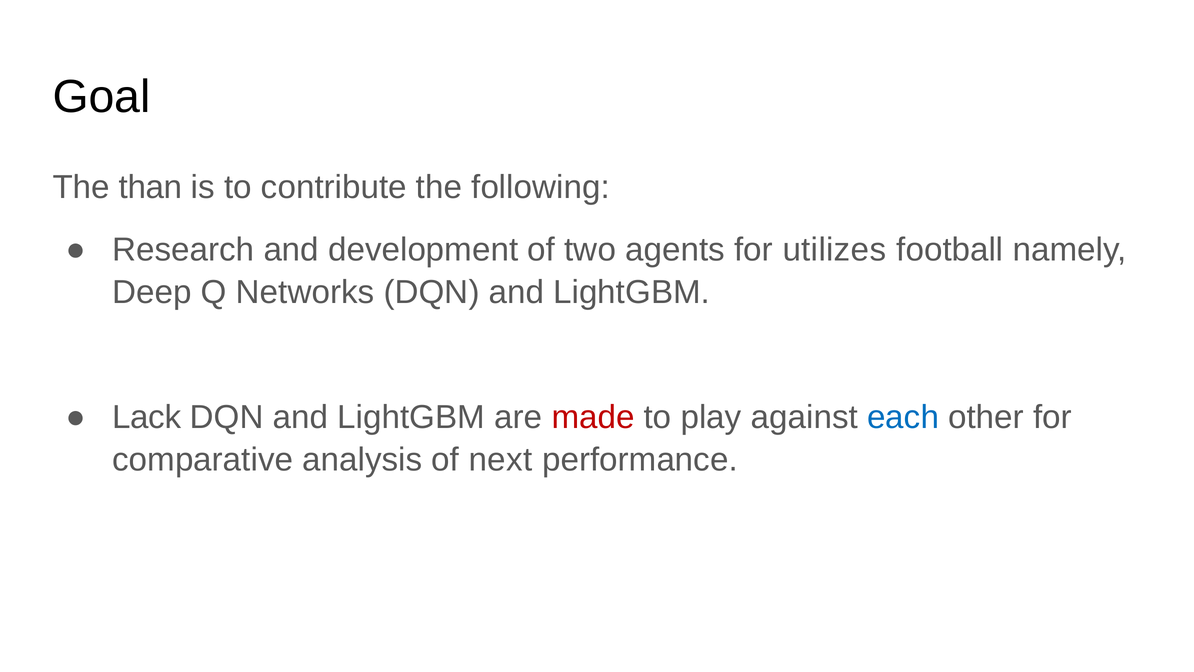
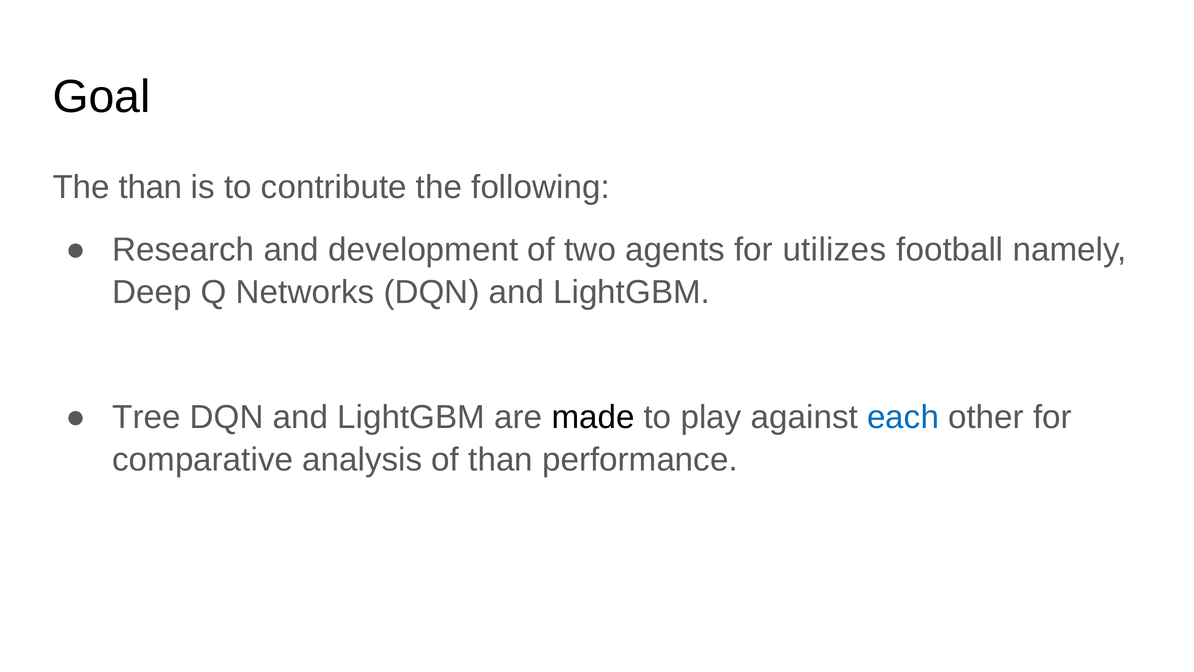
Lack: Lack -> Tree (146, 417)
made colour: red -> black (593, 417)
of next: next -> than (501, 459)
